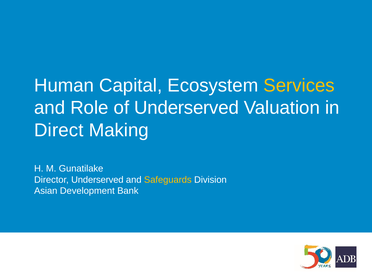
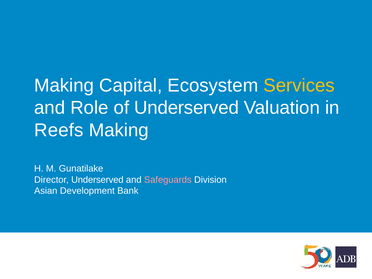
Human: Human -> Making (64, 86)
Direct: Direct -> Reefs (59, 130)
Safeguards colour: yellow -> pink (168, 180)
